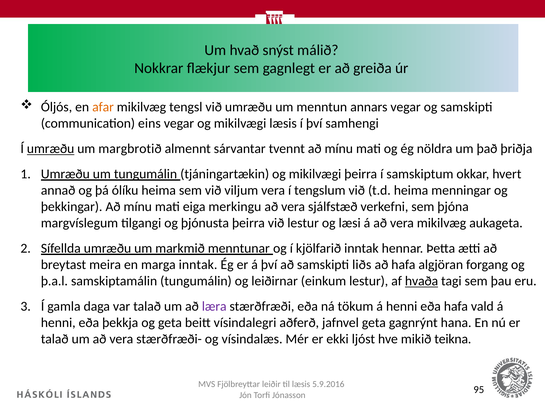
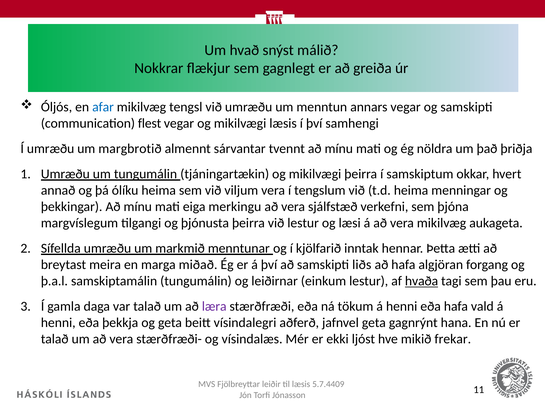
afar colour: orange -> blue (103, 107)
eins: eins -> flest (150, 124)
umræðu underline: present -> none (51, 149)
marga inntak: inntak -> miðað (198, 265)
teikna: teikna -> frekar (453, 340)
5.9.2016: 5.9.2016 -> 5.7.4409 (328, 385)
95: 95 -> 11 (479, 390)
